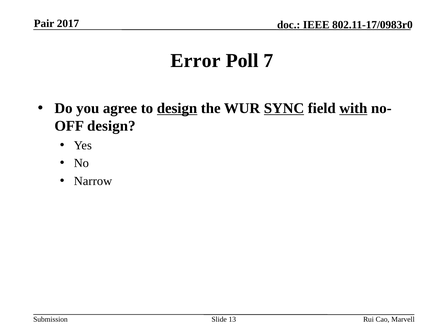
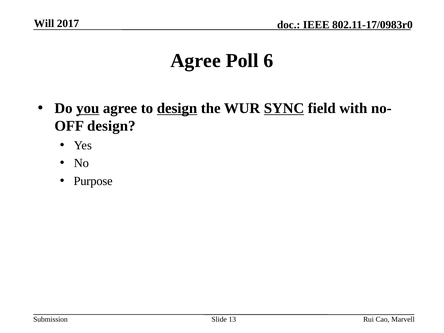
Pair: Pair -> Will (44, 24)
Error: Error -> Agree (196, 61)
7: 7 -> 6 (268, 61)
you underline: none -> present (88, 108)
with underline: present -> none (353, 108)
Narrow: Narrow -> Purpose (93, 181)
